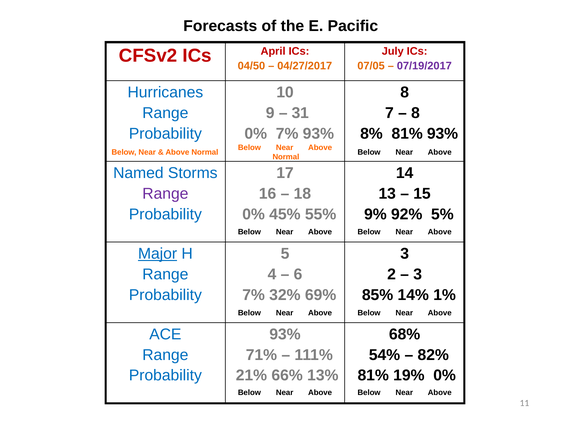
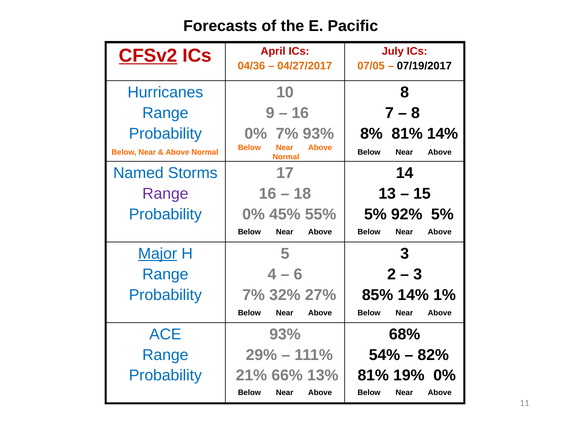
CFSv2 underline: none -> present (148, 56)
04/50: 04/50 -> 04/36 (251, 66)
07/19/2017 colour: purple -> black (424, 66)
31: 31 -> 16 (300, 113)
81% 93%: 93% -> 14% (442, 134)
9%: 9% -> 5% (375, 214)
69%: 69% -> 27% (321, 295)
71%: 71% -> 29% (261, 355)
